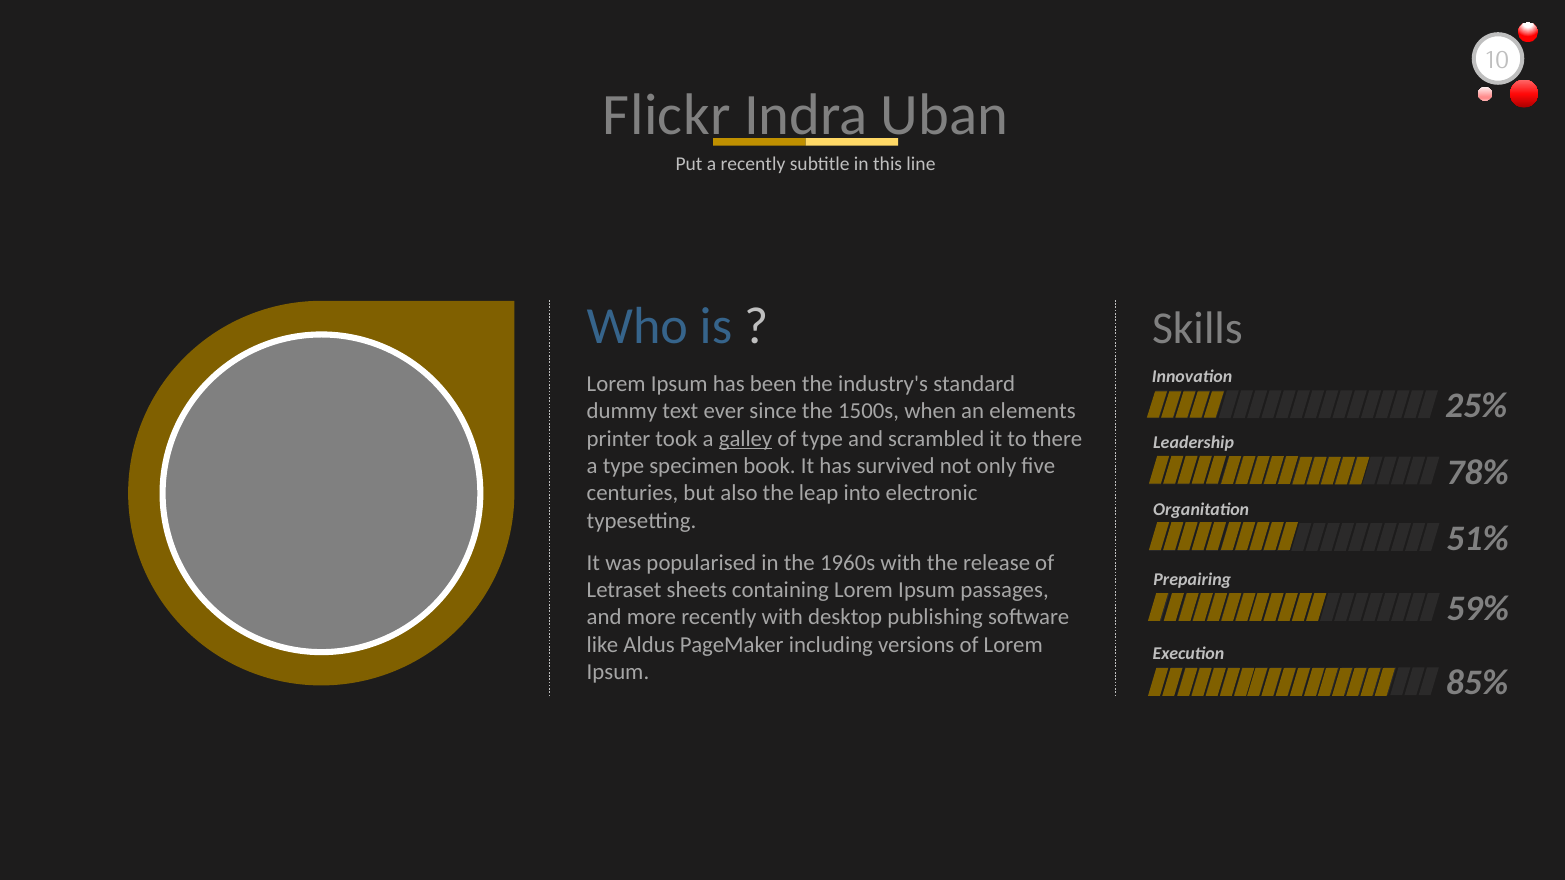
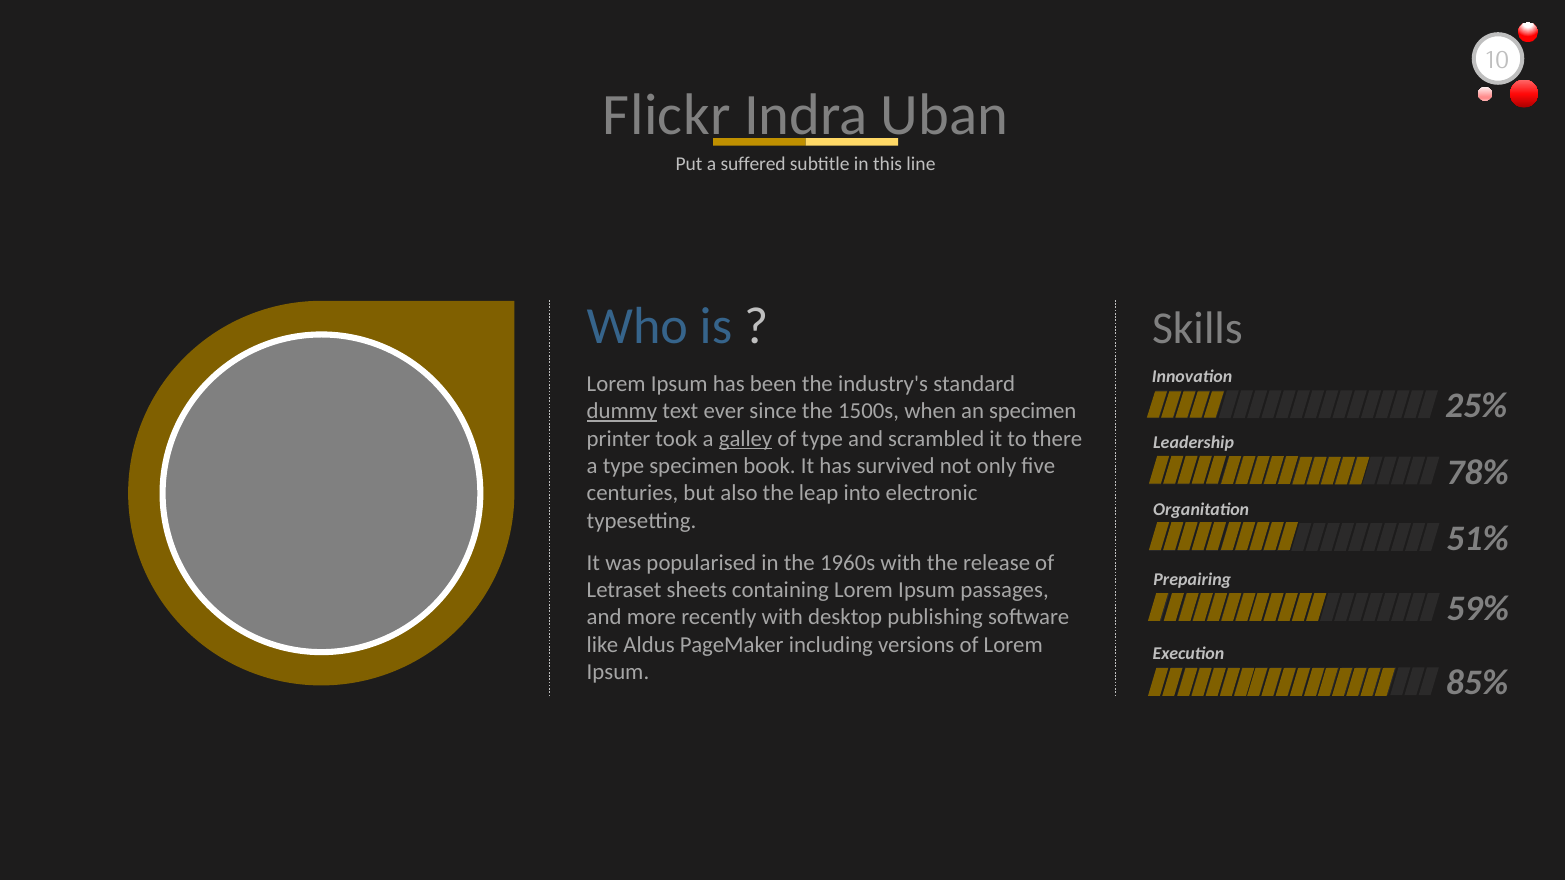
a recently: recently -> suffered (753, 164)
dummy underline: none -> present (622, 411)
an elements: elements -> specimen (1033, 411)
